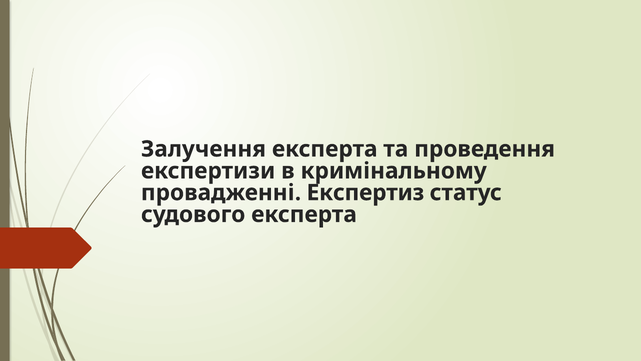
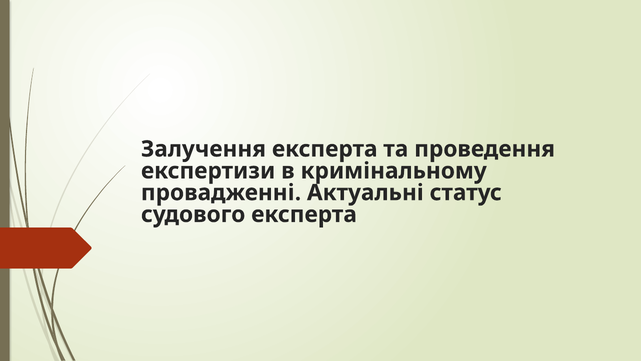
Експертиз: Експертиз -> Актуальні (365, 192)
